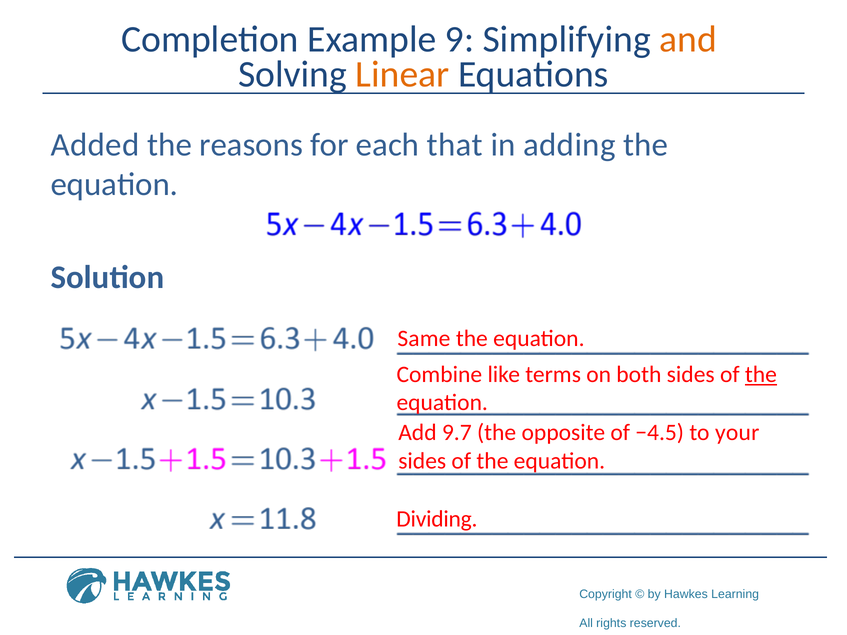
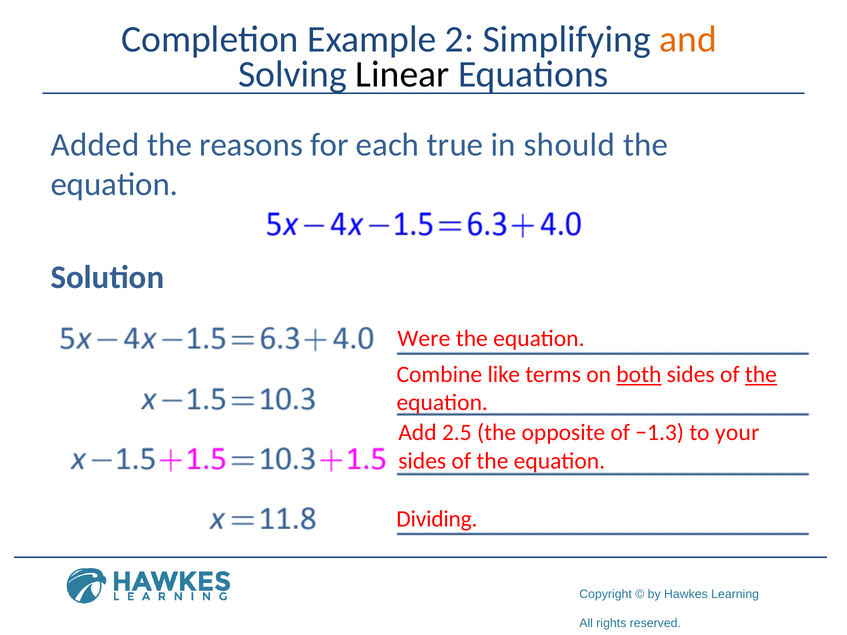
9: 9 -> 2 (460, 39)
Linear colour: orange -> black (402, 75)
that: that -> true (455, 145)
adding: adding -> should (569, 145)
Same: Same -> Were (424, 338)
both underline: none -> present (639, 375)
9.7: 9.7 -> 2.5 (457, 433)
−4.5: −4.5 -> −1.3 (660, 433)
